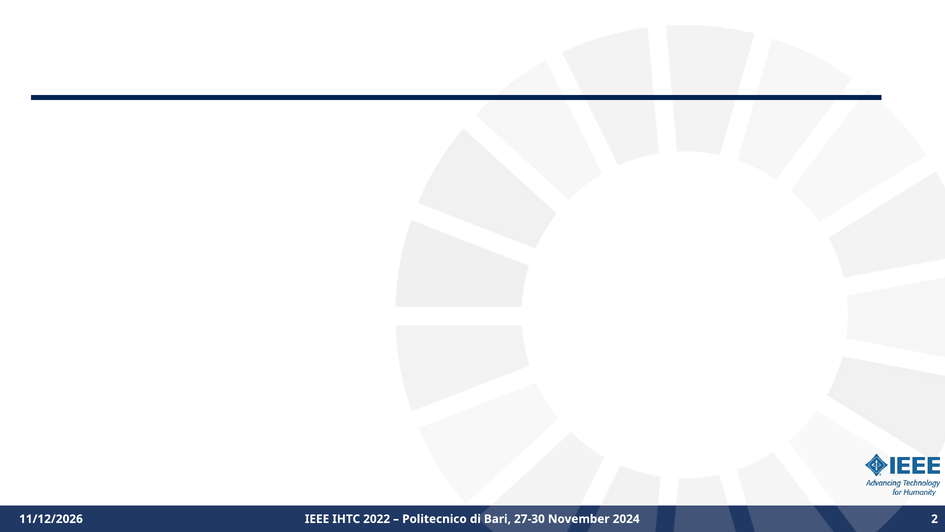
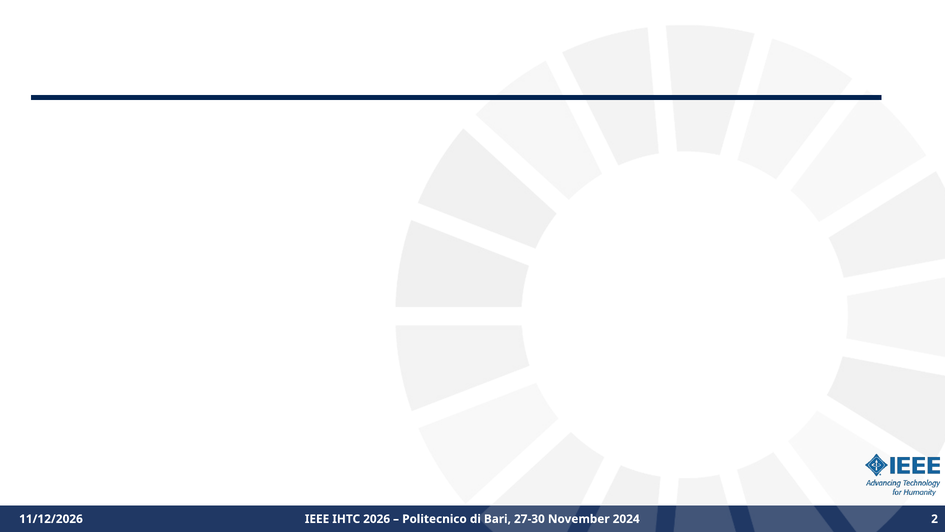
2022: 2022 -> 2026 (377, 519)
